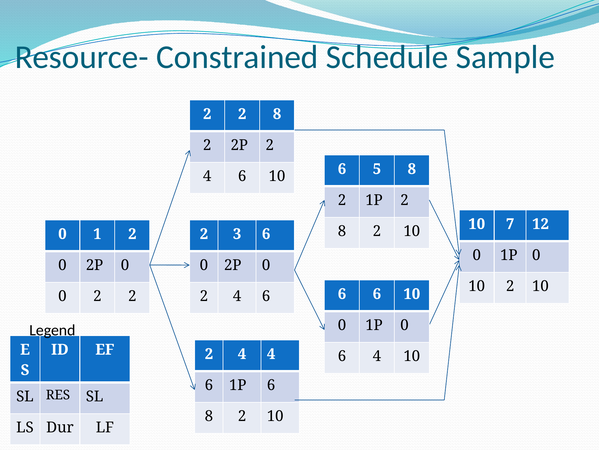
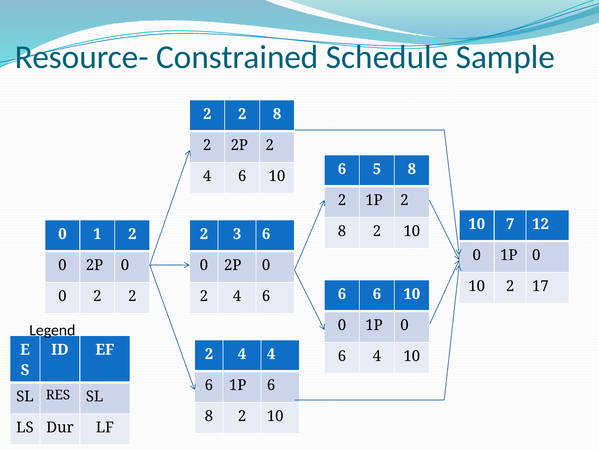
10 2 10: 10 -> 17 (540, 286)
